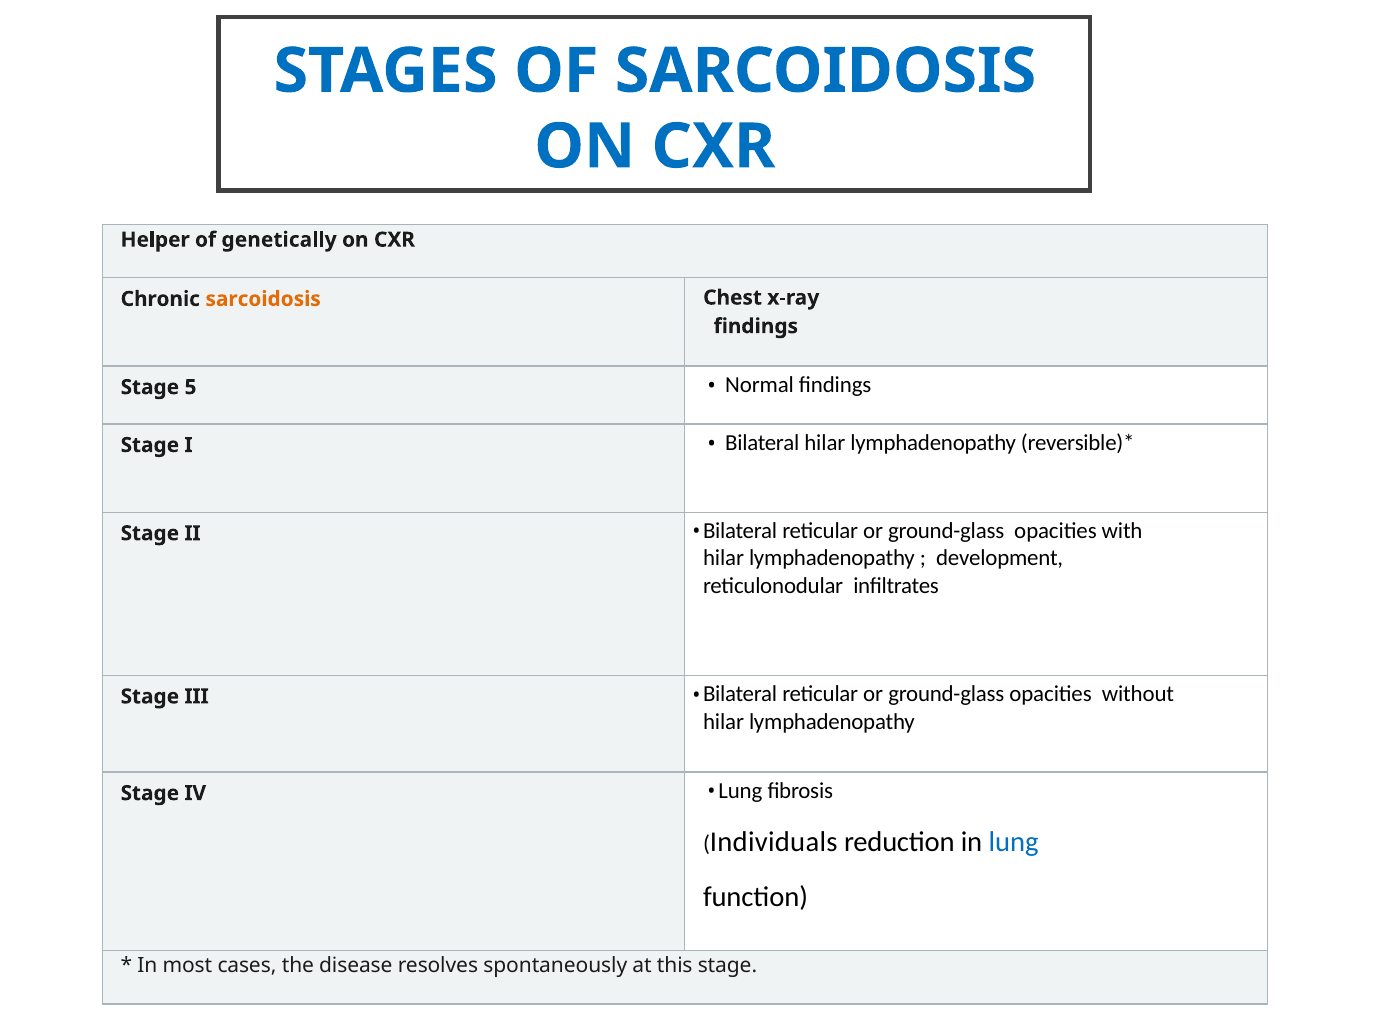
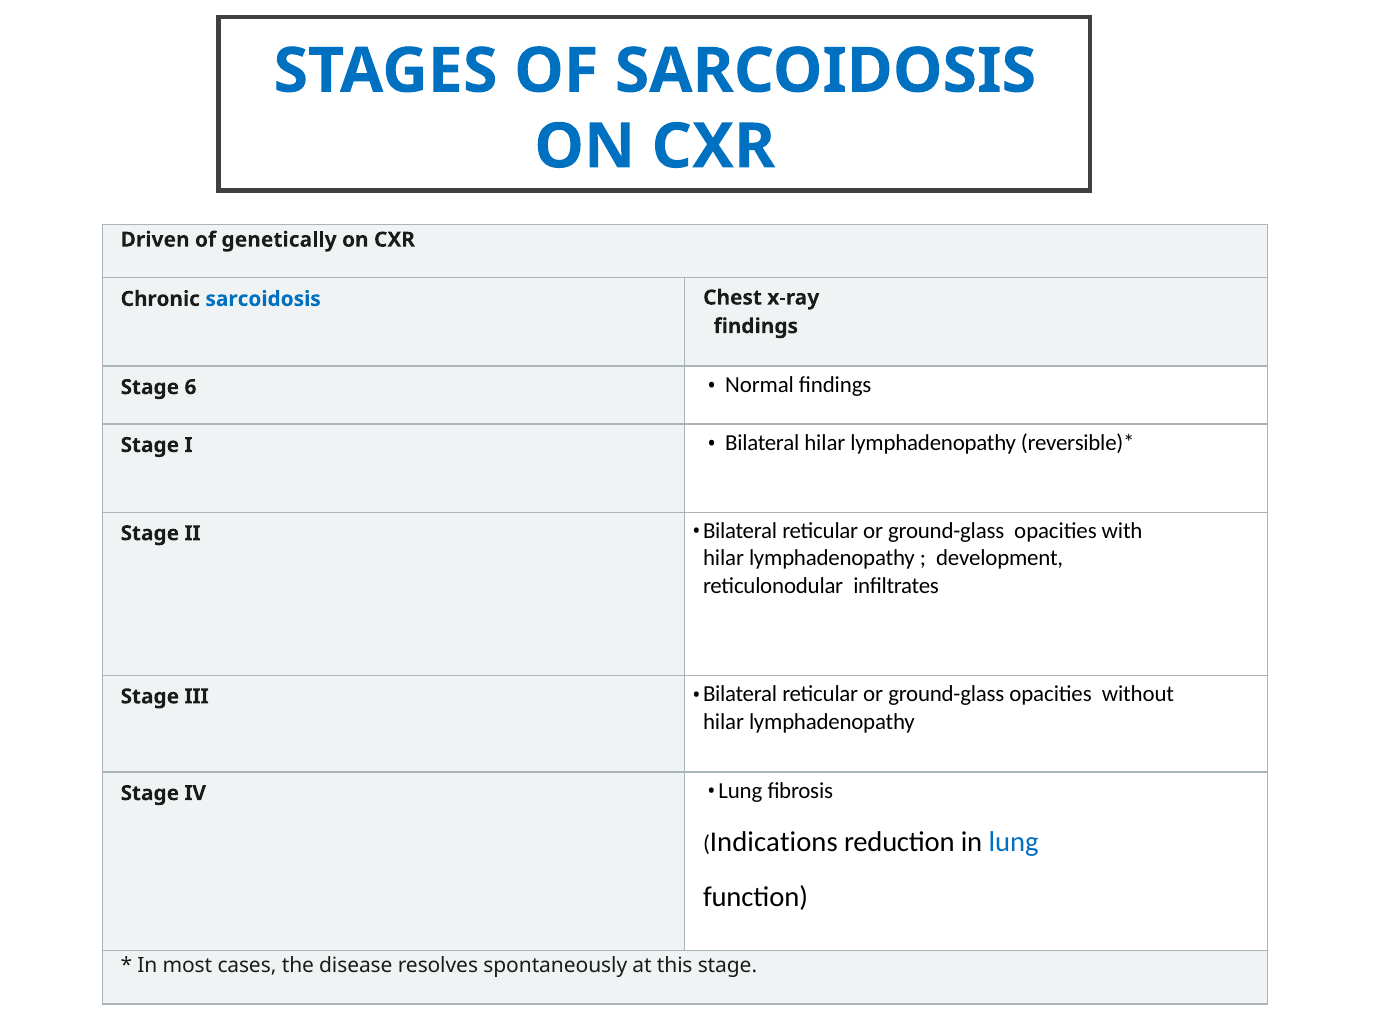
Helper: Helper -> Driven (155, 240)
sarcoidosis colour: orange -> blue (263, 299)
5: 5 -> 6 (190, 387)
Individuals: Individuals -> Indications (774, 842)
